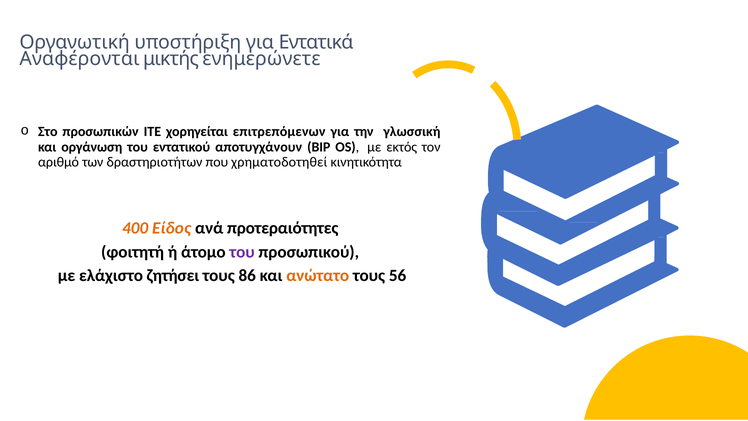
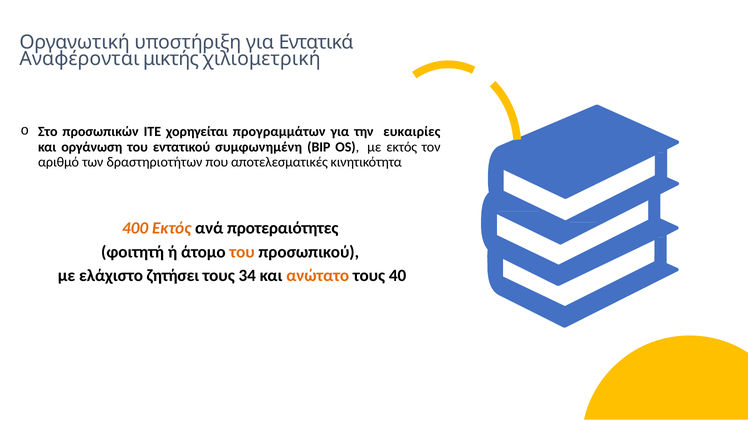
ενημερώνετε: ενημερώνετε -> χιλιομετρική (261, 59)
επιτρεπόμενων: επιτρεπόμενων -> προγραμμάτων (279, 132)
γλωσσική: γλωσσική -> ευκαιρίες (412, 132)
αποτυγχάνουν: αποτυγχάνουν -> συμφωνημένη (259, 147)
χρηματοδοτηθεί: χρηματοδοτηθεί -> αποτελεσματικές (279, 162)
400 Είδος: Είδος -> Εκτός (172, 228)
του colour: purple -> orange (242, 252)
86: 86 -> 34 (247, 276)
56: 56 -> 40 (398, 276)
